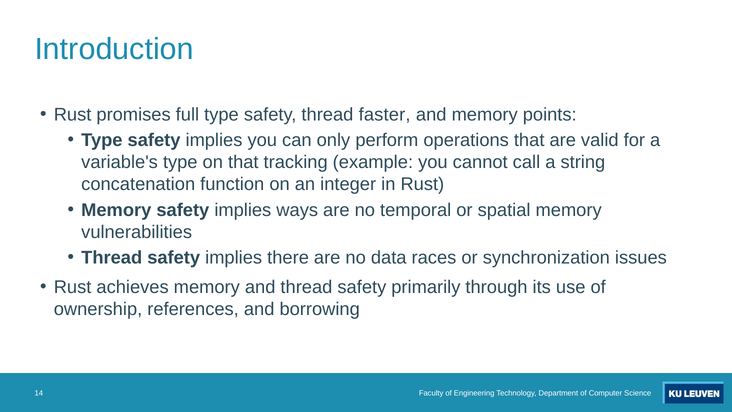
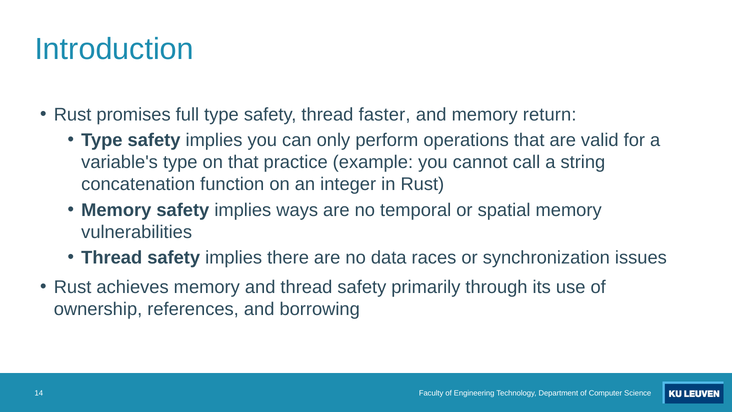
points: points -> return (550, 114)
tracking: tracking -> practice (296, 162)
